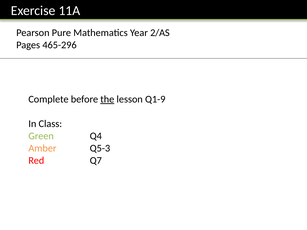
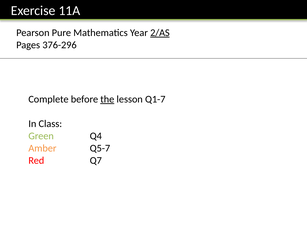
2/AS underline: none -> present (160, 33)
465-296: 465-296 -> 376-296 (60, 45)
Q1-9: Q1-9 -> Q1-7 (155, 99)
Q5-3: Q5-3 -> Q5-7 (100, 148)
